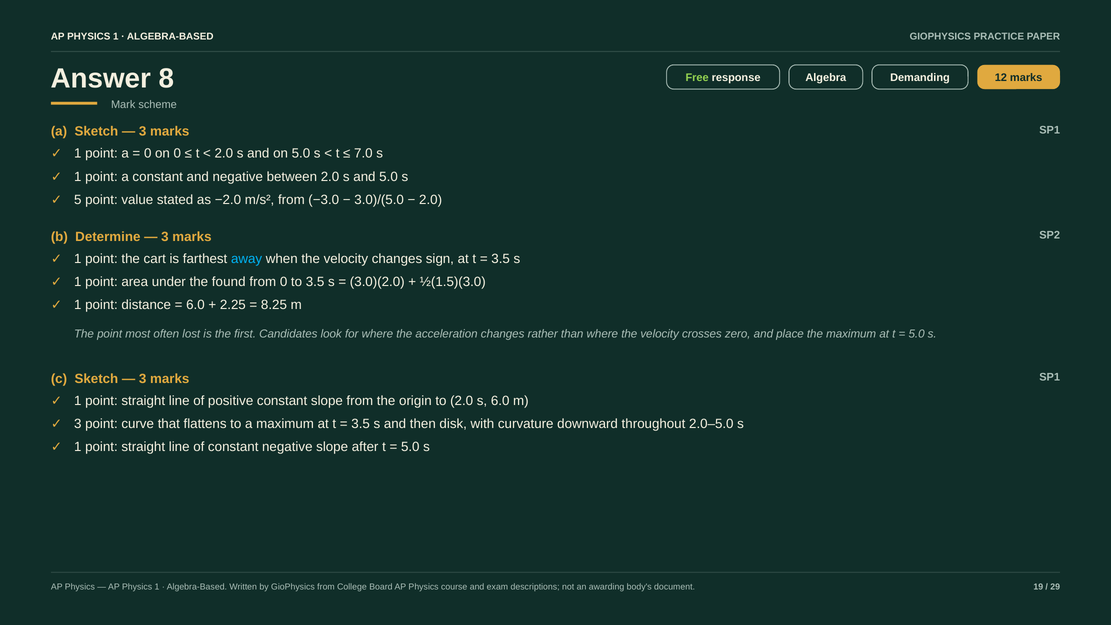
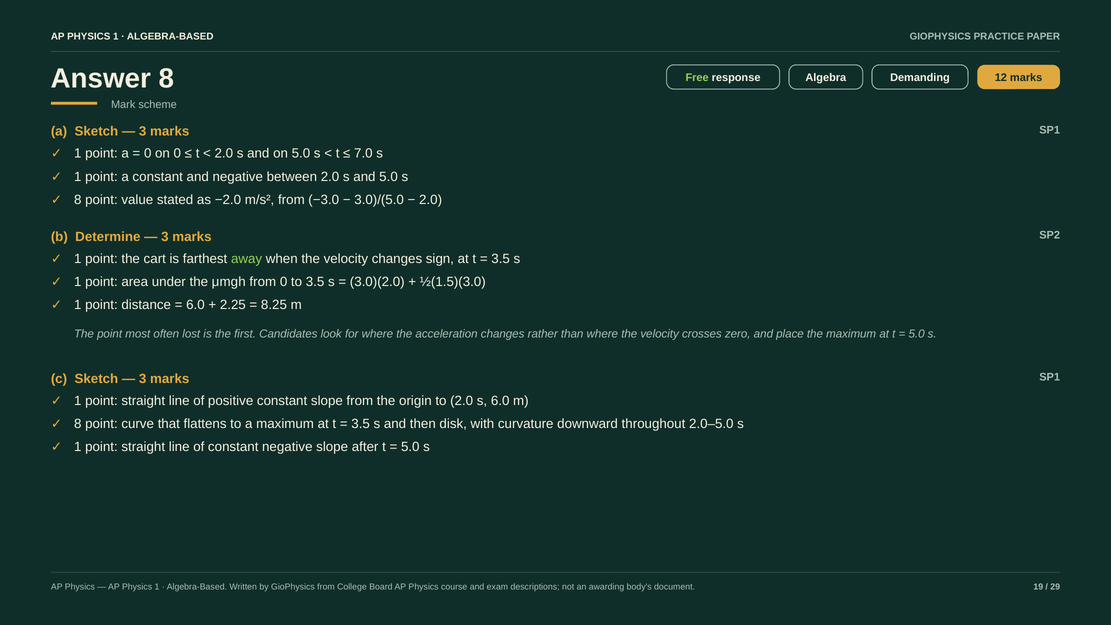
5: 5 -> 8 (78, 200)
away colour: light blue -> light green (247, 259)
found: found -> μmgh (229, 282)
3: 3 -> 8 (78, 424)
